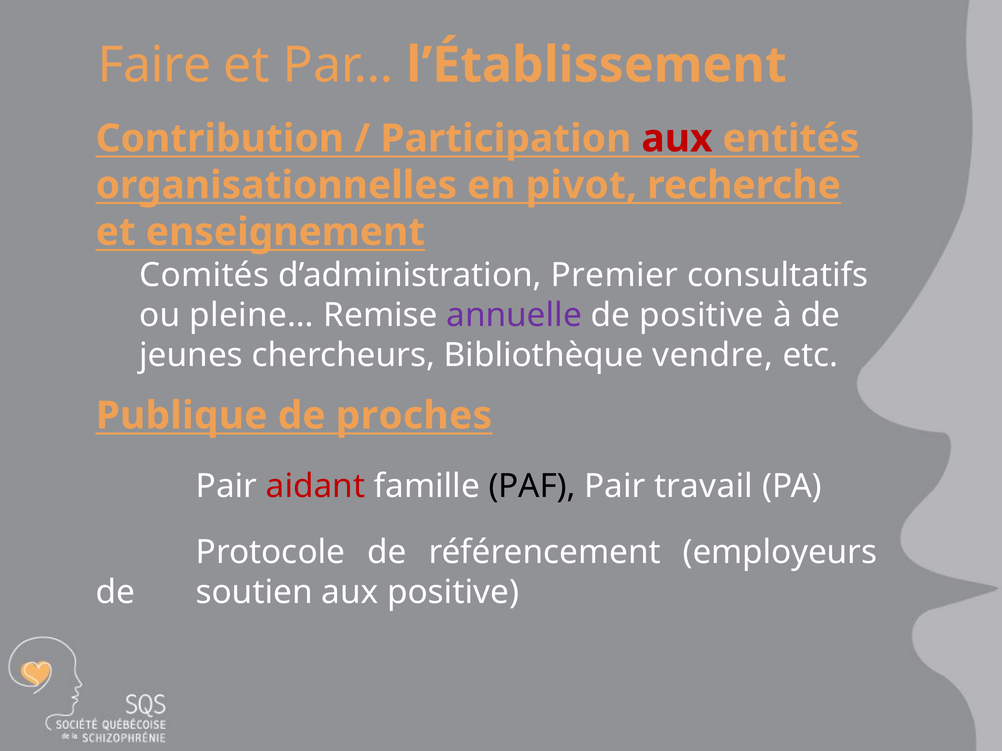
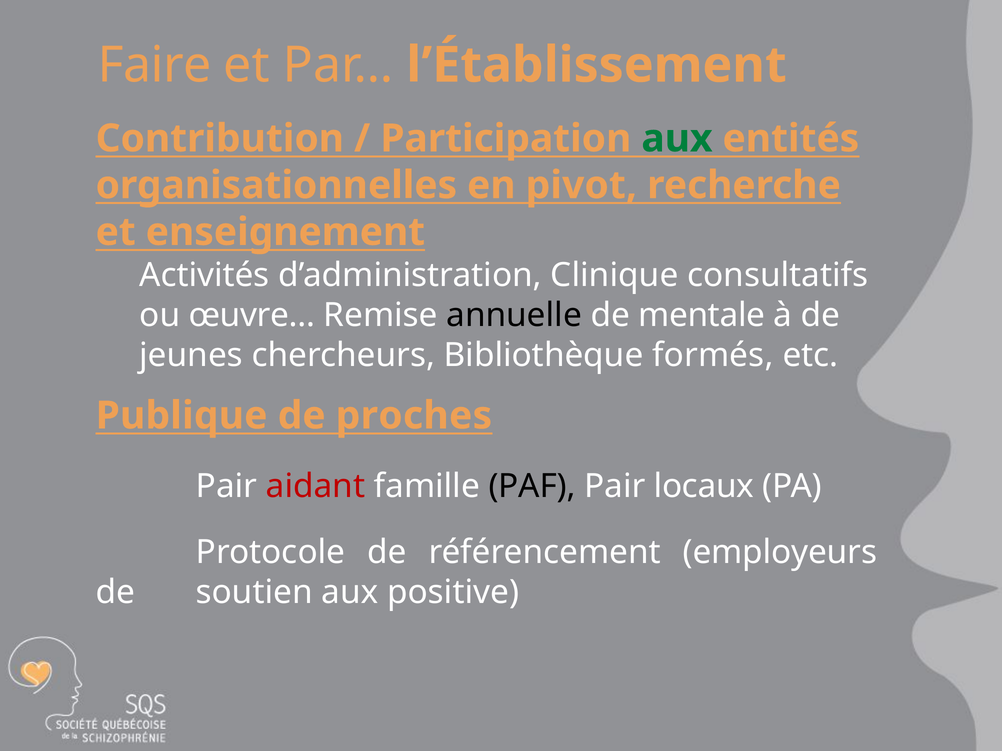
aux colour: red -> green (677, 139)
Comités: Comités -> Activités (204, 275)
Premier: Premier -> Clinique (614, 275)
pleine…: pleine… -> œuvre… (252, 315)
annuelle colour: purple -> black (514, 315)
de positive: positive -> mentale (702, 315)
vendre: vendre -> formés (713, 355)
travail: travail -> locaux (704, 487)
